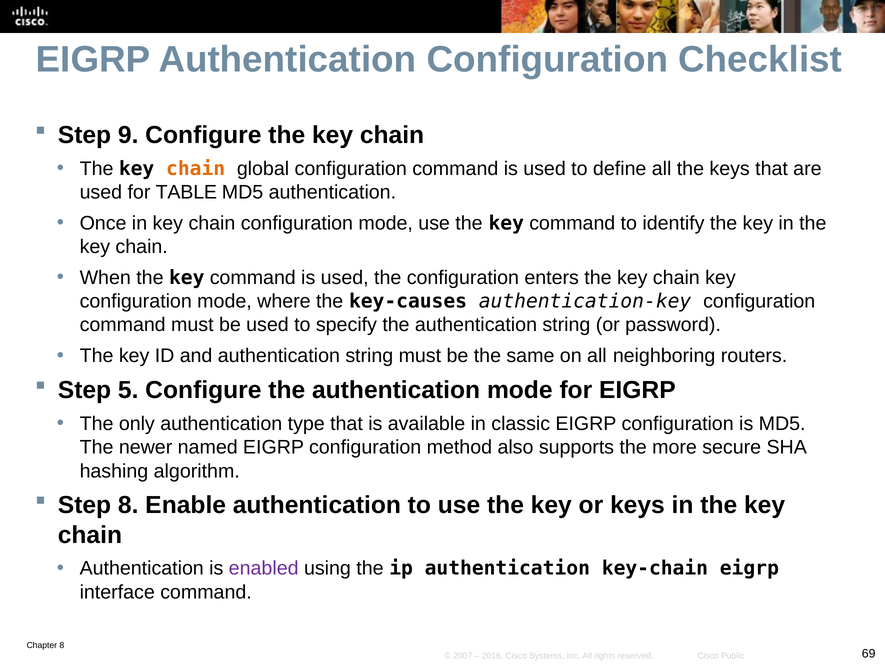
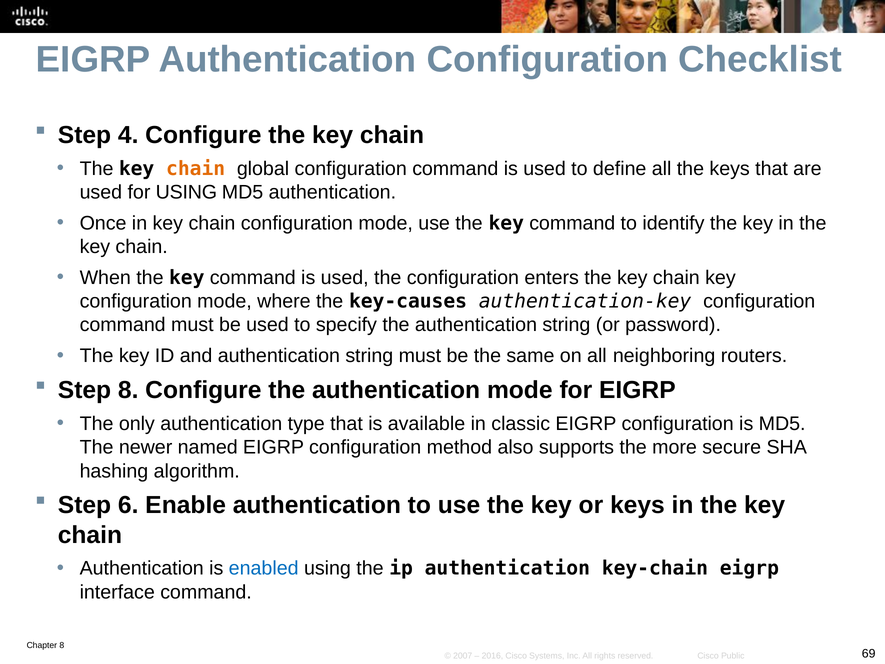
9: 9 -> 4 (128, 135)
for TABLE: TABLE -> USING (186, 192)
Step 5: 5 -> 8 (128, 390)
Step 8: 8 -> 6 (128, 505)
enabled colour: purple -> blue (264, 568)
